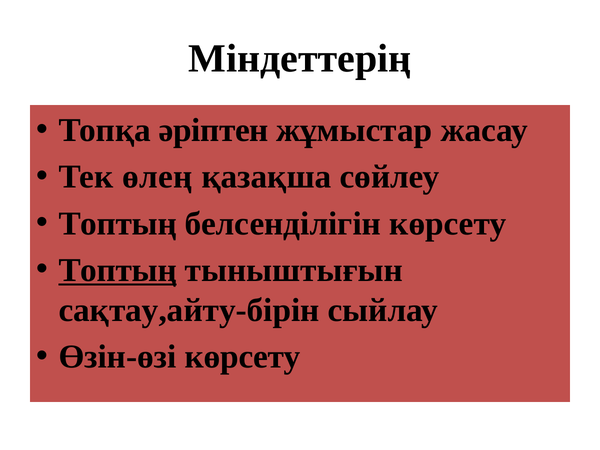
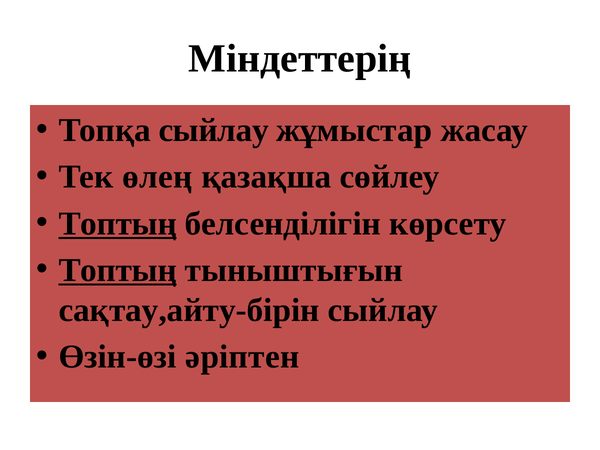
Топқа әріптен: әріптен -> сыйлау (214, 130)
Топтың underline: none -> present (118, 224)
Өзін-өзі көрсету: көрсету -> әріптен (242, 357)
